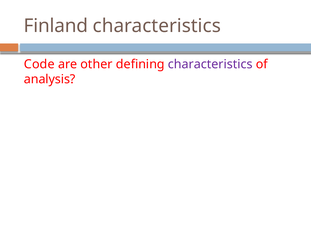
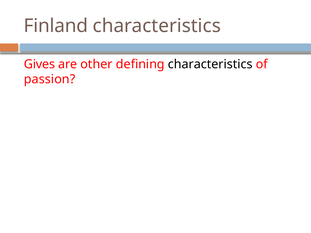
Code: Code -> Gives (39, 64)
characteristics colour: purple -> black (210, 64)
analysis: analysis -> passion (50, 79)
